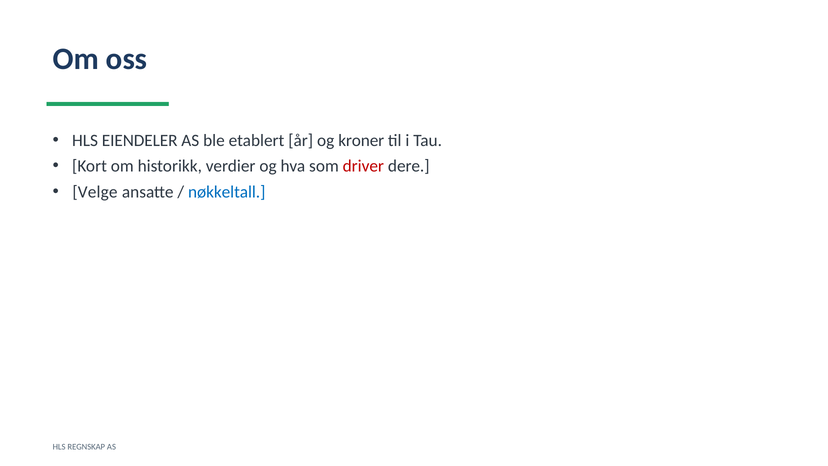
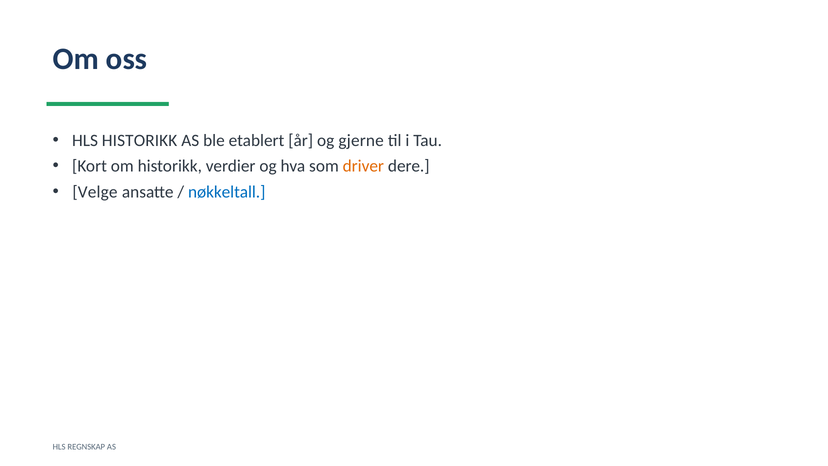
HLS EIENDELER: EIENDELER -> HISTORIKK (140, 140)
kroner: kroner -> gjerne (361, 140)
driver colour: red -> orange (363, 166)
